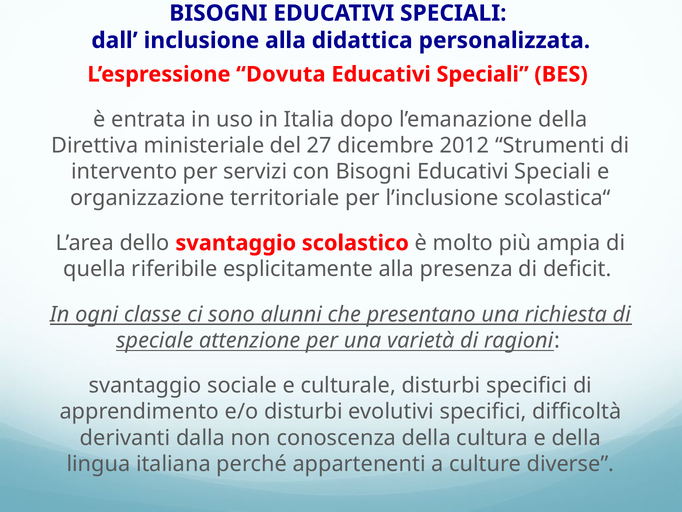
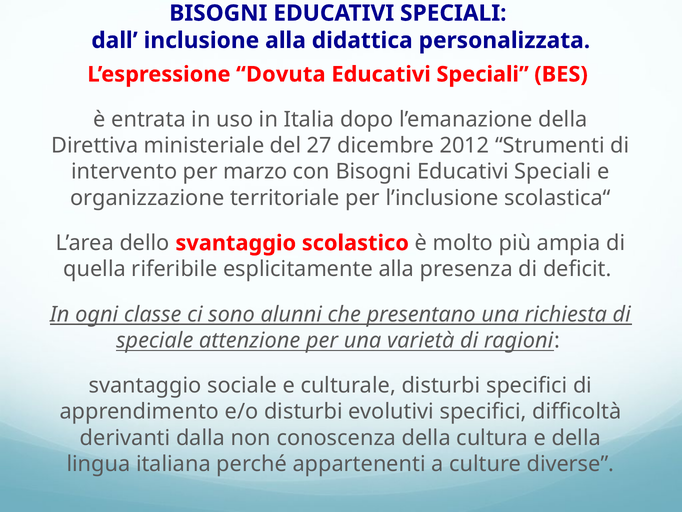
servizi: servizi -> marzo (255, 172)
